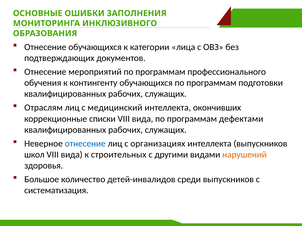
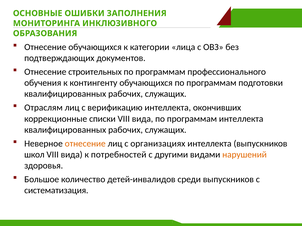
мероприятий: мероприятий -> строительных (95, 72)
медицинский: медицинский -> верификацию (115, 108)
программам дефектами: дефектами -> интеллекта (241, 119)
отнесение colour: blue -> orange (85, 144)
строительных: строительных -> потребностей (119, 155)
